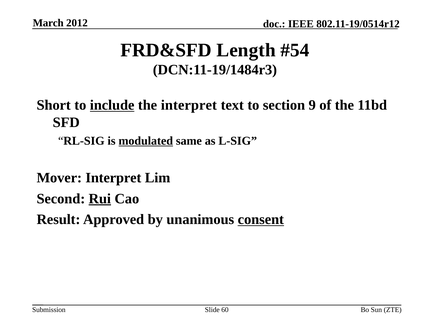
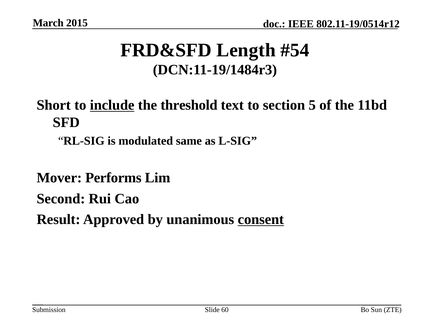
2012: 2012 -> 2015 (77, 23)
the interpret: interpret -> threshold (189, 105)
9: 9 -> 5 (312, 105)
modulated underline: present -> none (146, 141)
Mover Interpret: Interpret -> Performs (113, 178)
Rui underline: present -> none (100, 198)
